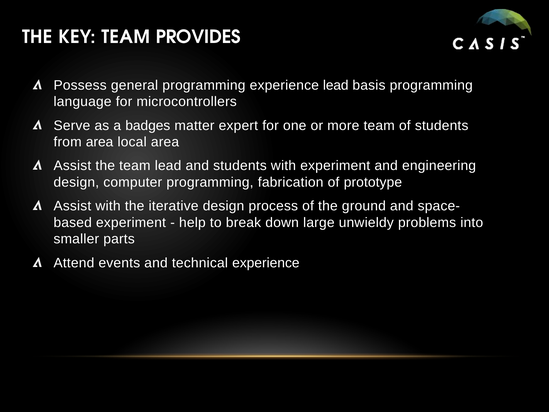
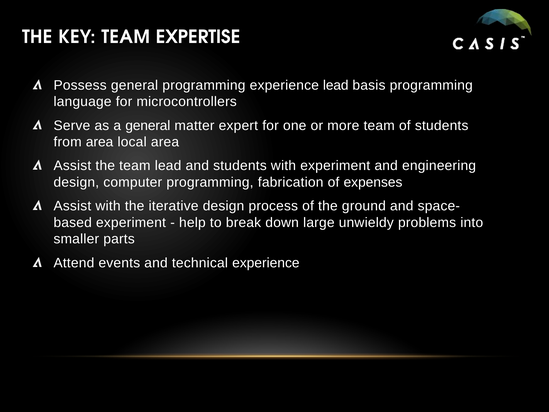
PROVIDES: PROVIDES -> EXPERTISE (198, 37)
a badges: badges -> general (148, 125)
prototype: prototype -> expenses (373, 182)
